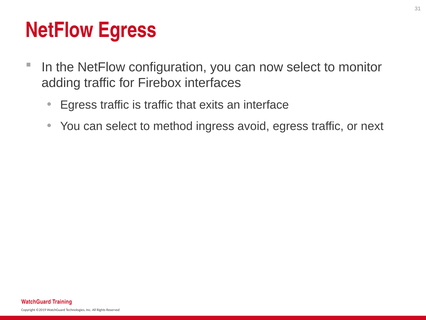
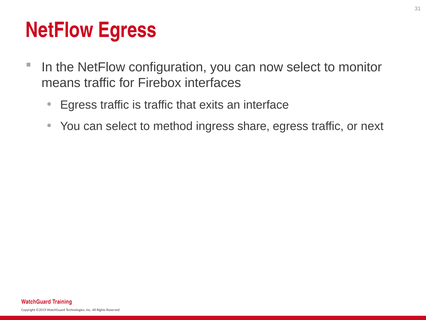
adding: adding -> means (61, 83)
avoid: avoid -> share (254, 126)
